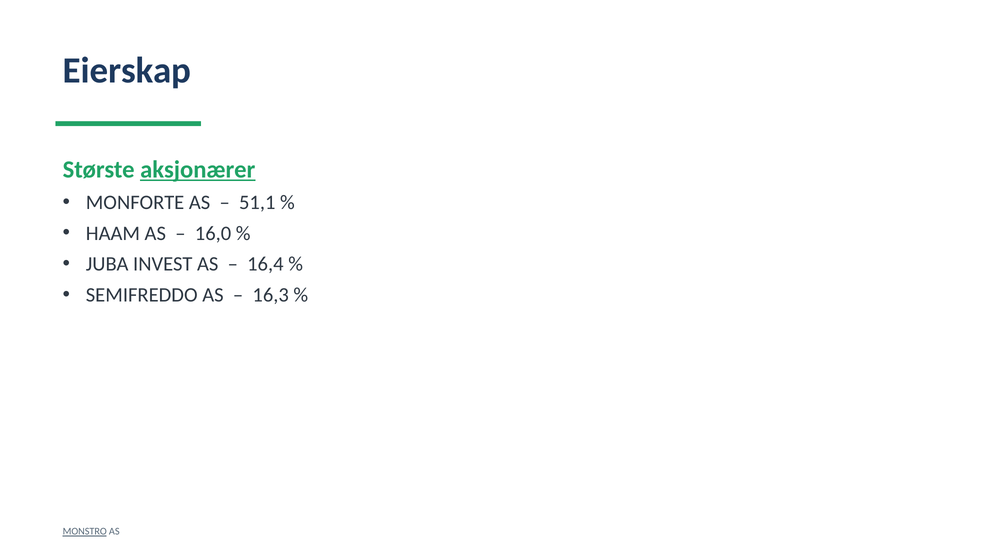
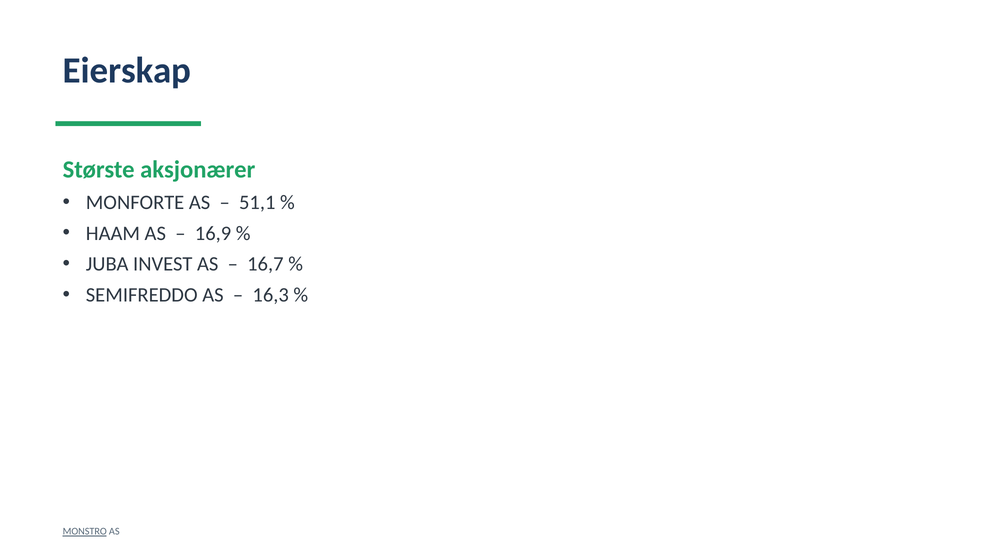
aksjonærer underline: present -> none (198, 170)
16,0: 16,0 -> 16,9 (213, 234)
16,4: 16,4 -> 16,7 (265, 264)
